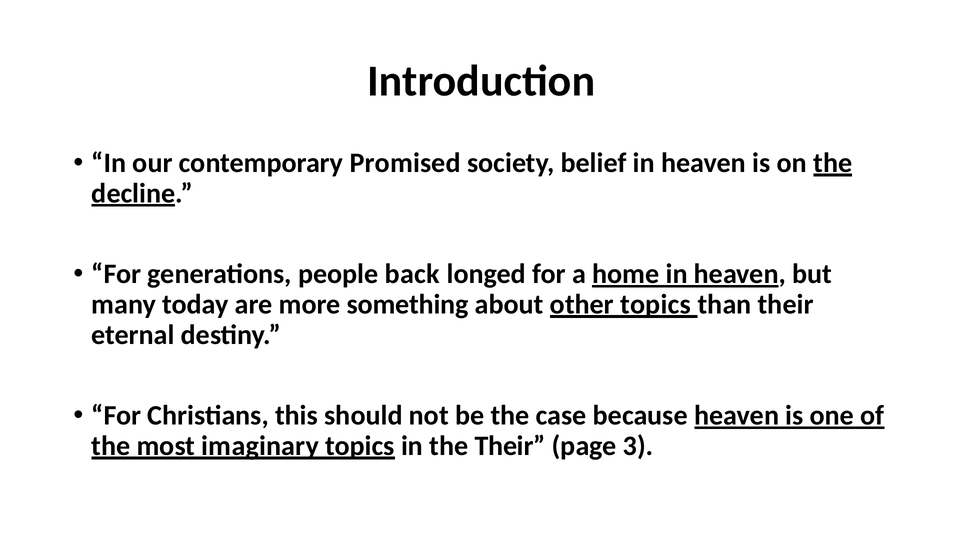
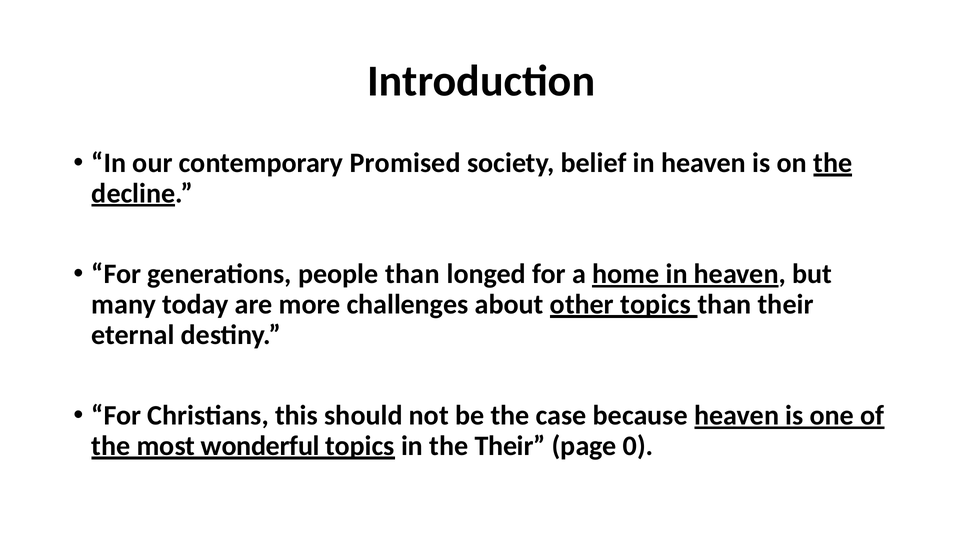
people back: back -> than (412, 274)
something: something -> challenges (408, 304)
imaginary: imaginary -> wonderful (260, 446)
3: 3 -> 0 (638, 446)
